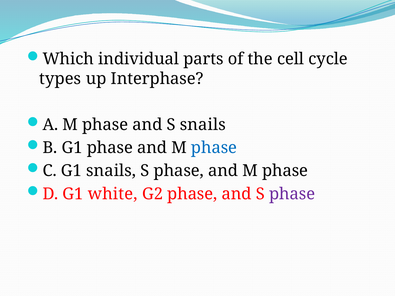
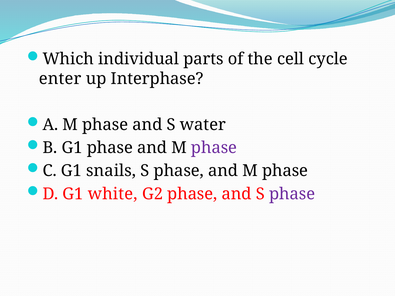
types: types -> enter (60, 79)
S snails: snails -> water (203, 125)
phase colour: blue -> purple (214, 148)
